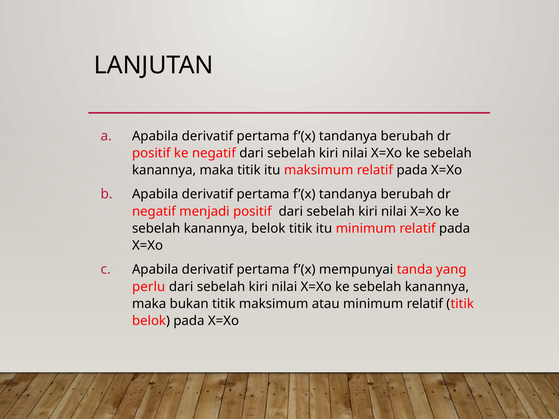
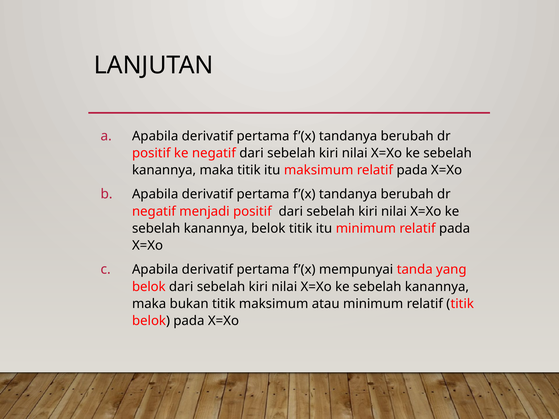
perlu: perlu -> belok (149, 287)
